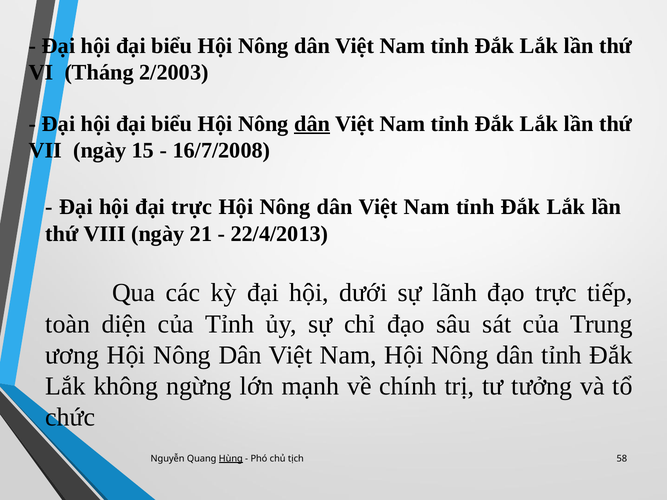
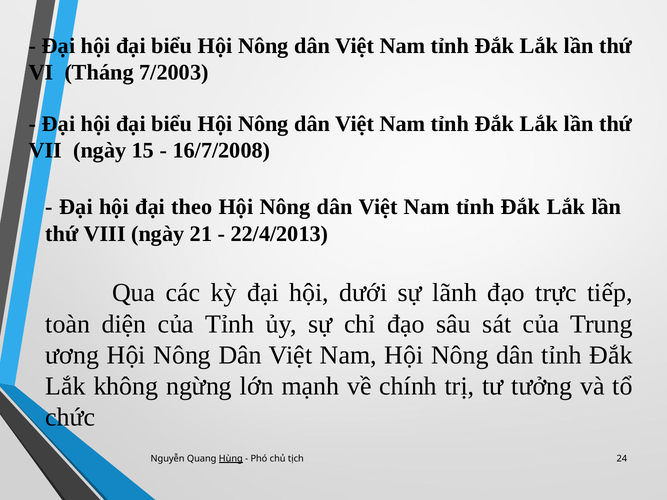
2/2003: 2/2003 -> 7/2003 (174, 73)
dân underline: present -> none (312, 124)
đại trực: trực -> theo (192, 207)
58: 58 -> 24 (622, 459)
